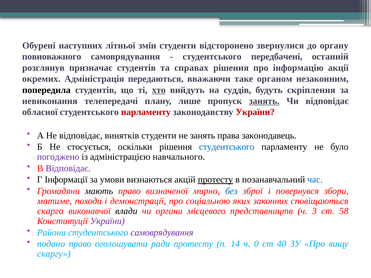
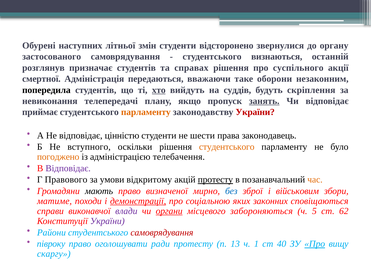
повноважного: повноважного -> застосованого (52, 57)
передбачені: передбачені -> визнаються (277, 57)
інформацію: інформацію -> суспільного (298, 68)
окремих: окремих -> смертної (41, 79)
органом: органом -> оборони (275, 79)
лише: лише -> якщо (190, 101)
обласної: обласної -> приймає (40, 112)
парламенту colour: red -> orange (146, 112)
винятків: винятків -> цінністю (122, 136)
не занять: занять -> шести (202, 136)
стосується: стосується -> вступного (89, 147)
студентського colour: blue -> orange (227, 147)
погоджено colour: purple -> orange (58, 157)
навчального: навчального -> телебачення (179, 157)
Інформації: Інформації -> Правового (66, 180)
визнаються: визнаються -> відкритому (149, 180)
час colour: blue -> orange (315, 180)
повернувся: повернувся -> військовим (297, 191)
демонстрації underline: none -> present (138, 201)
скарга: скарга -> справи (50, 211)
влади colour: black -> purple (126, 211)
органи underline: none -> present (169, 211)
представництв: представництв -> забороняються (261, 211)
3: 3 -> 5 (314, 211)
58: 58 -> 62 (344, 211)
самоврядування colour: purple -> red (162, 233)
подано: подано -> півроку (51, 244)
14: 14 -> 13 (235, 244)
0: 0 -> 1 (256, 244)
Про underline: none -> present (315, 244)
